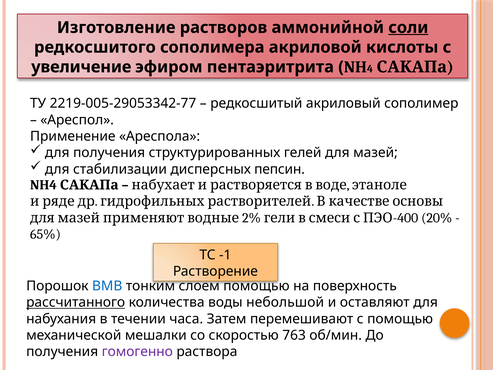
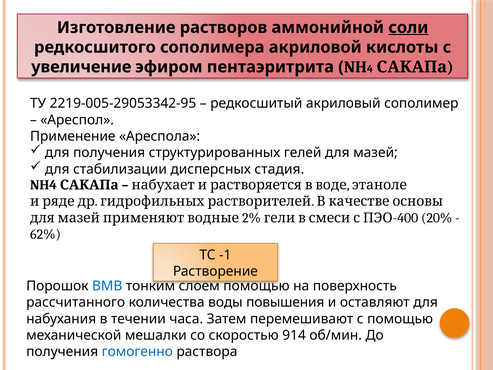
2219-005-29053342-77: 2219-005-29053342-77 -> 2219-005-29053342-95 (123, 103)
пепсин: пепсин -> стадия (279, 169)
65%: 65% -> 62% (45, 234)
рассчитанного underline: present -> none (76, 302)
небольшой: небольшой -> повышения (285, 302)
763: 763 -> 914 (294, 335)
гомогенно colour: purple -> blue (137, 352)
